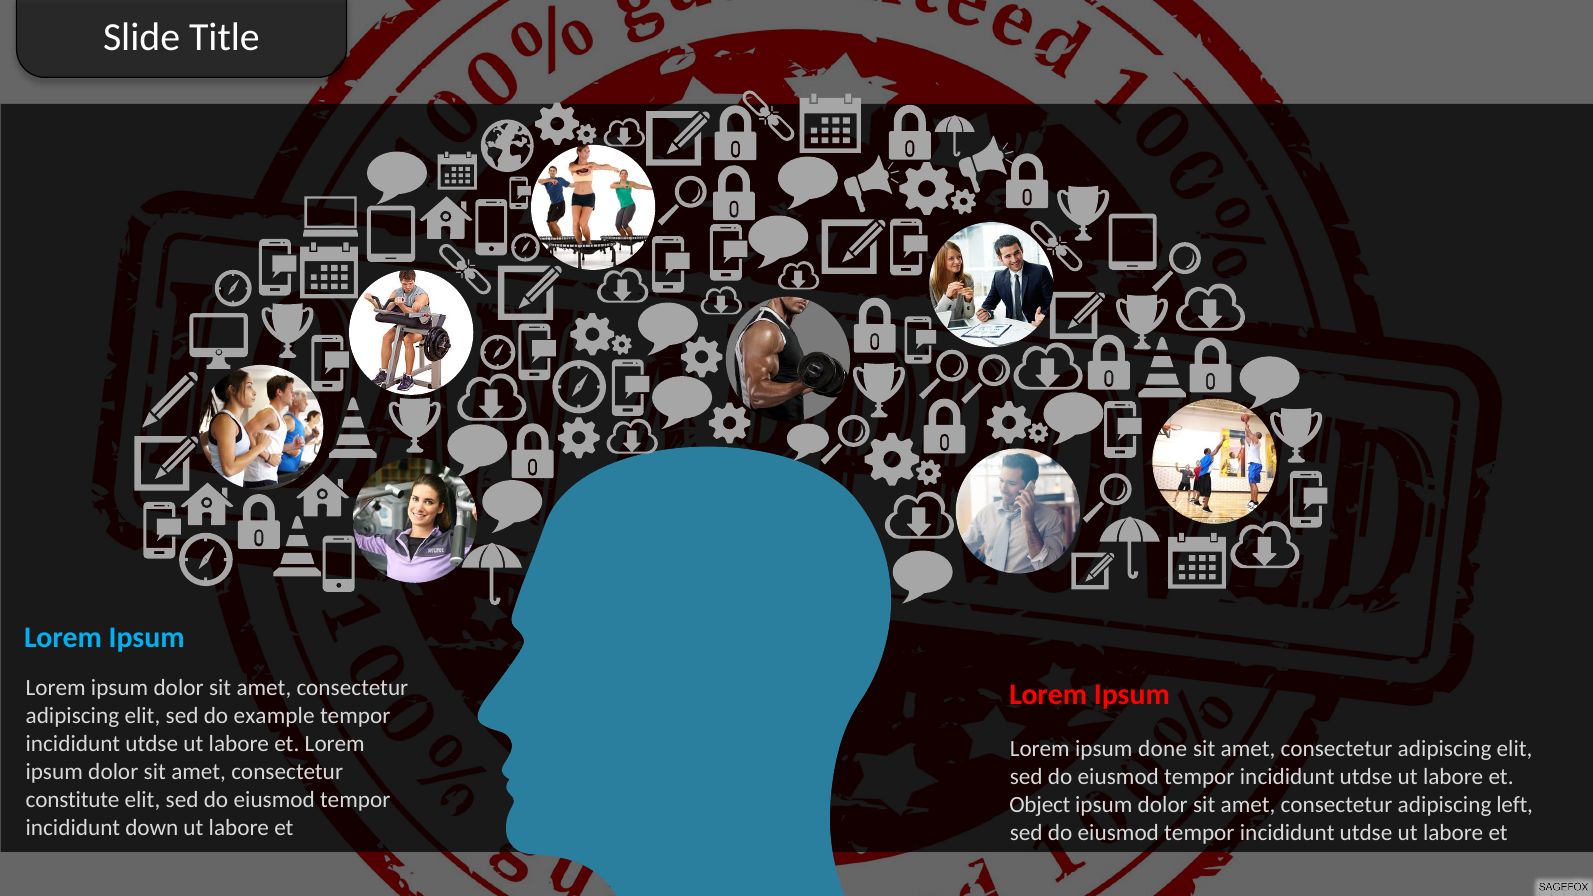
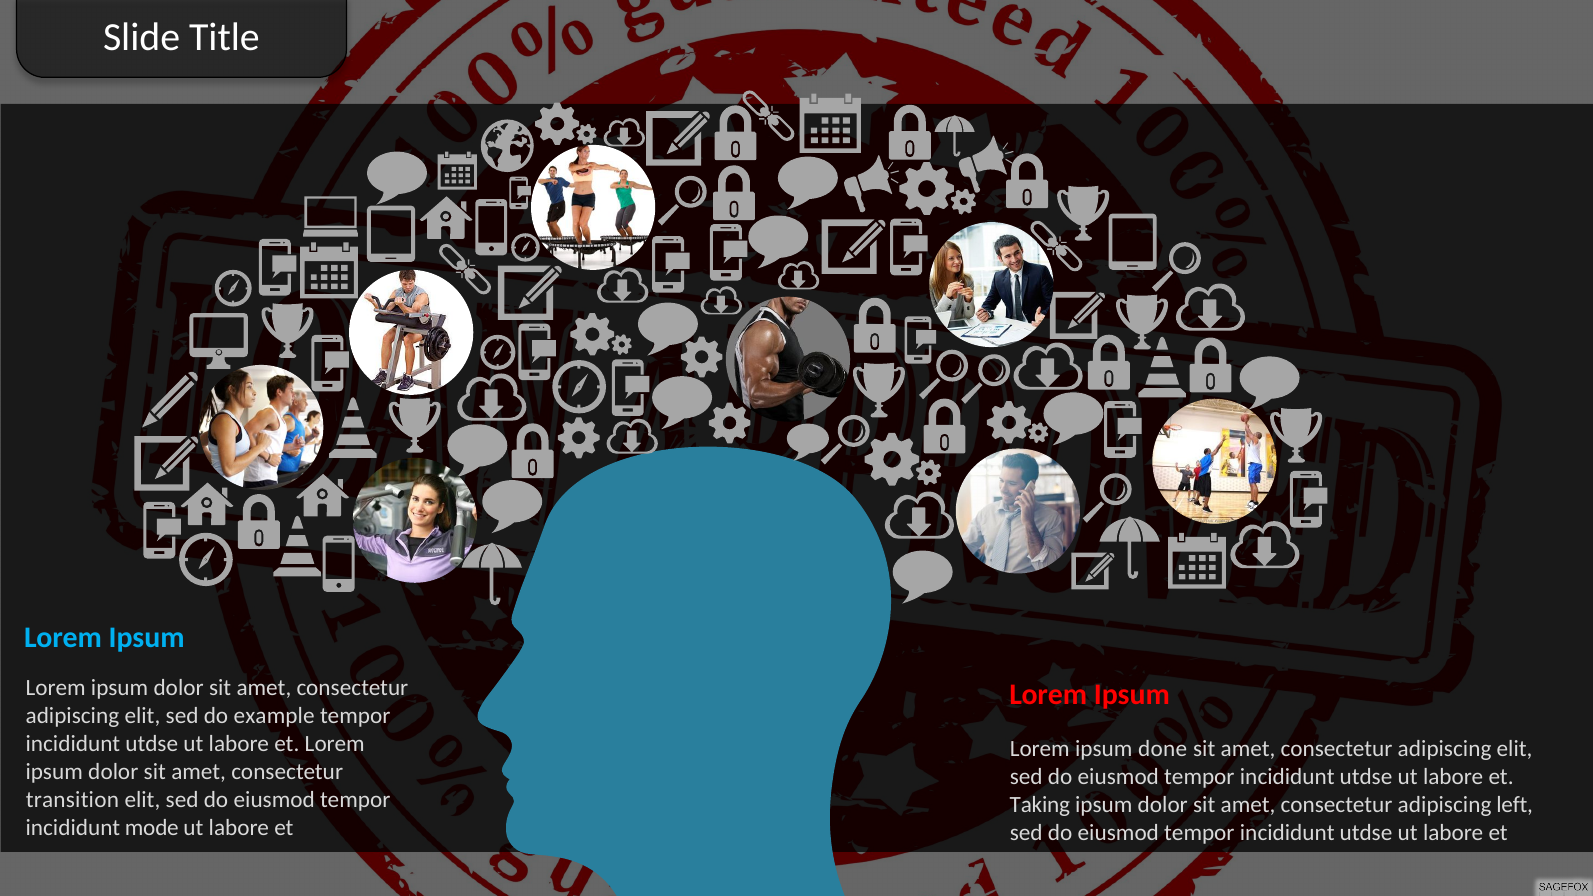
constitute: constitute -> transition (72, 800)
Object: Object -> Taking (1040, 805)
down: down -> mode (152, 827)
